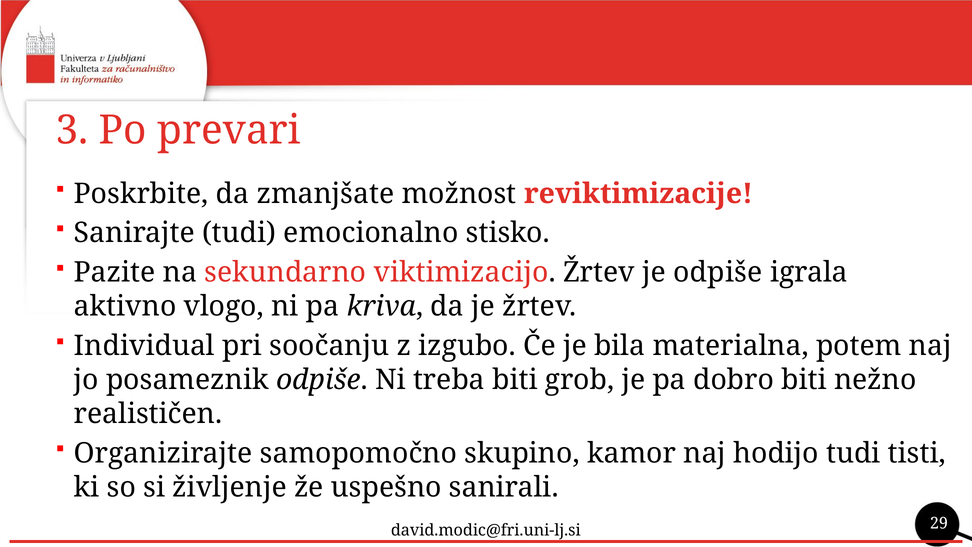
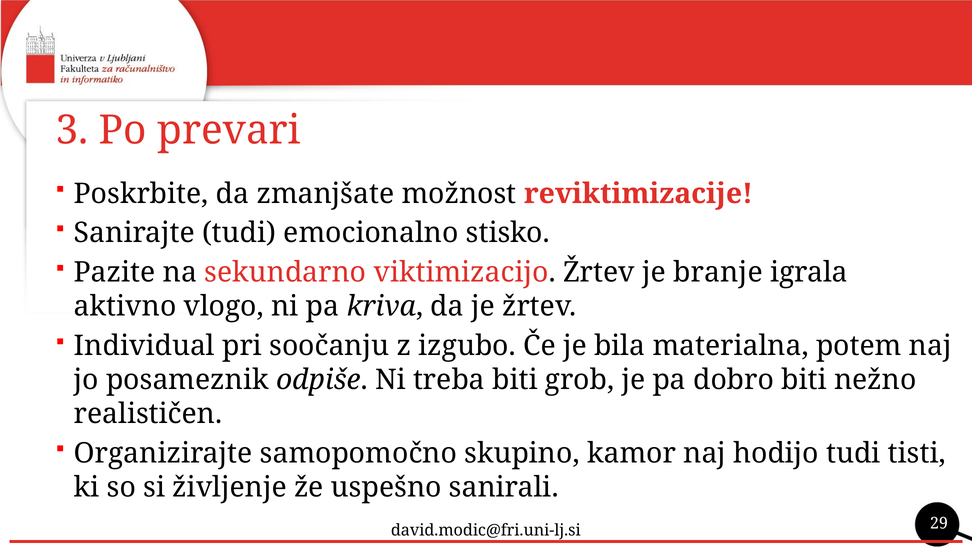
je odpiše: odpiše -> branje (718, 272)
